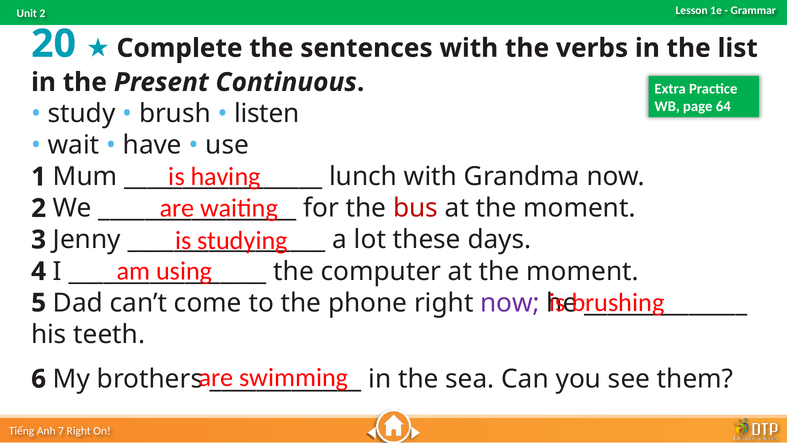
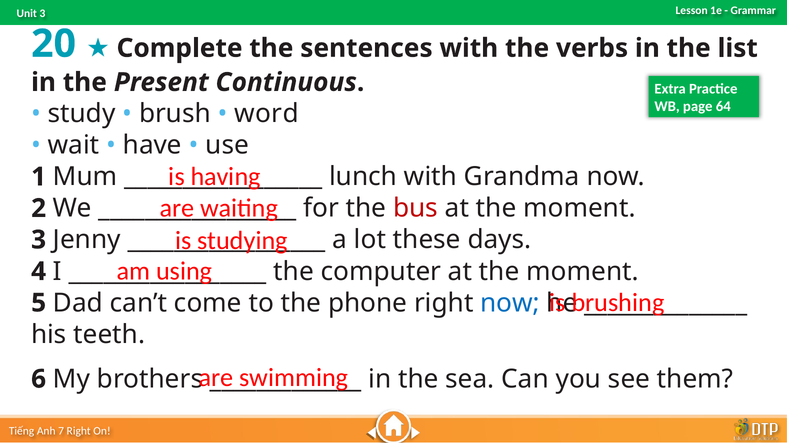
2: 2 -> 3 (42, 13)
listen: listen -> word (267, 114)
now colour: purple -> blue (510, 303)
